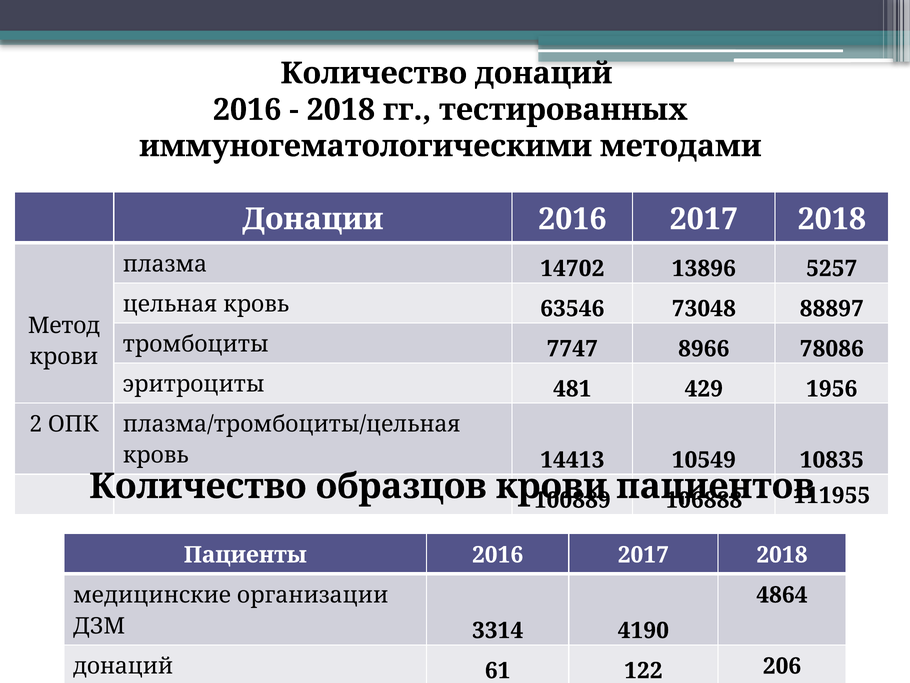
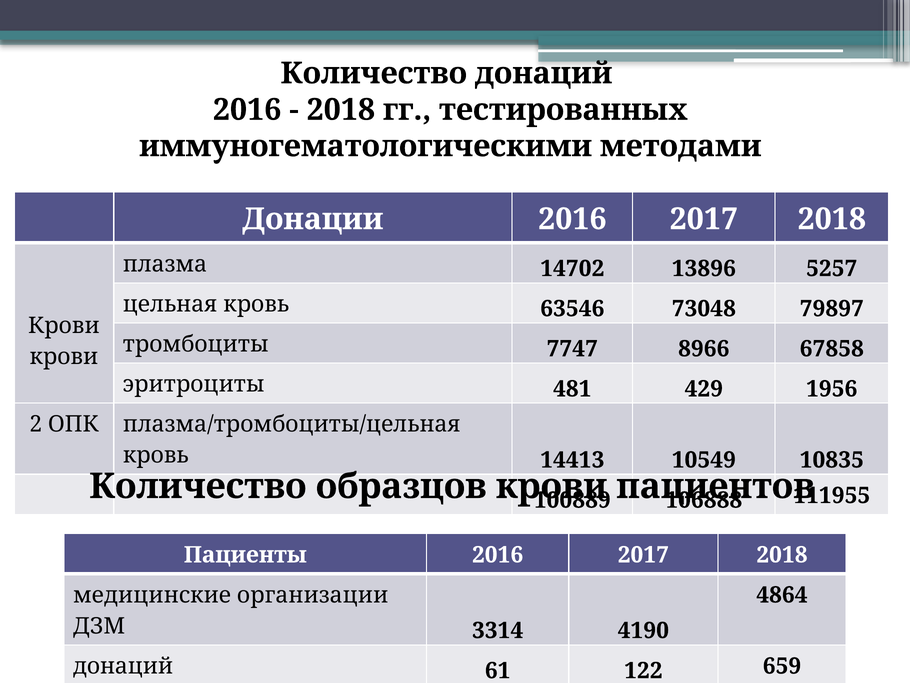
88897: 88897 -> 79897 (832, 308)
Метод: Метод -> Крови (64, 326)
78086: 78086 -> 67858 (832, 349)
206: 206 -> 659 (782, 666)
